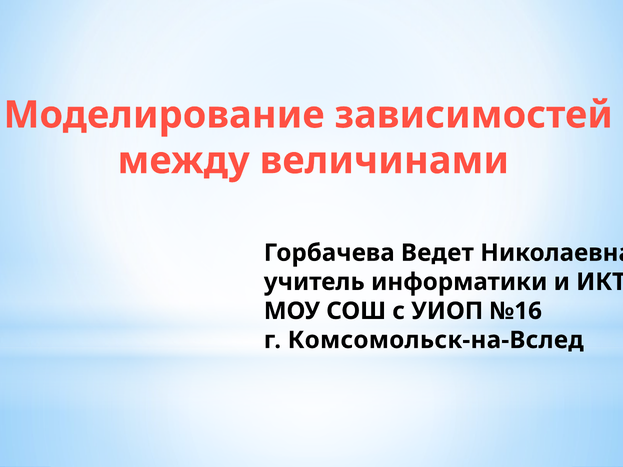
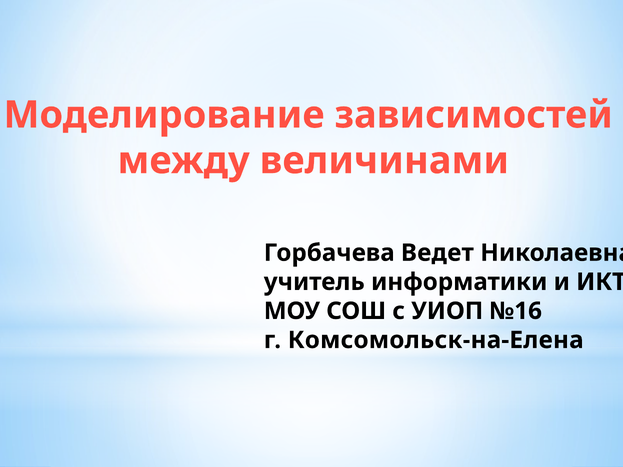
Комсомольск-на-Вслед: Комсомольск-на-Вслед -> Комсомольск-на-Елена (436, 340)
